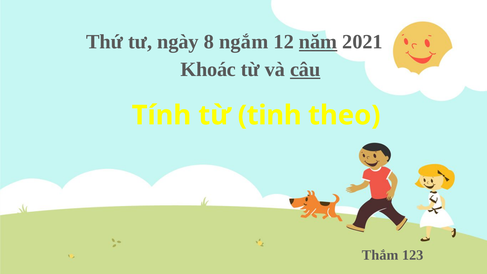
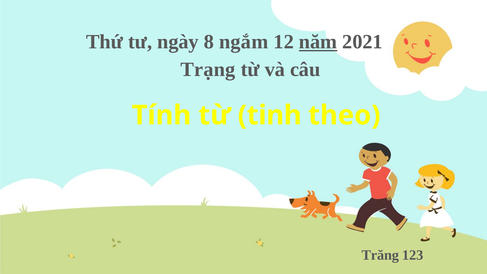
Khoác: Khoác -> Trạng (208, 70)
câu underline: present -> none (305, 70)
Thắm: Thắm -> Trăng (380, 255)
